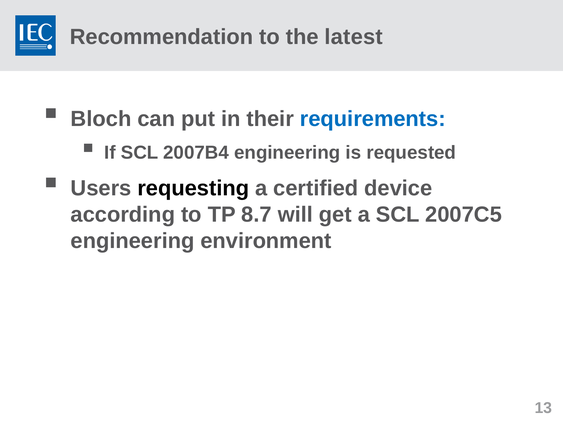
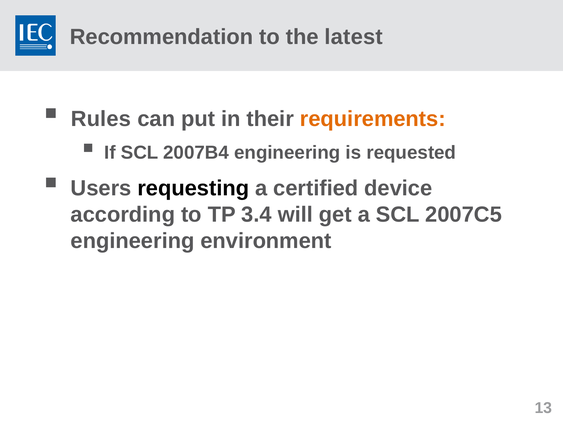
Bloch: Bloch -> Rules (101, 119)
requirements colour: blue -> orange (373, 119)
8.7: 8.7 -> 3.4 (257, 214)
